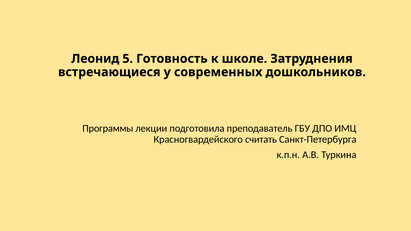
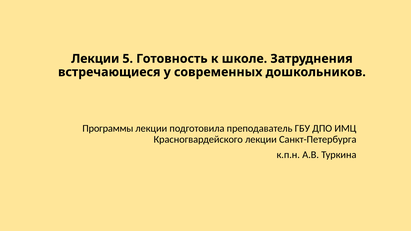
Леонид: Леонид -> Лекции (95, 59)
Красногвардейского считать: считать -> лекции (261, 140)
